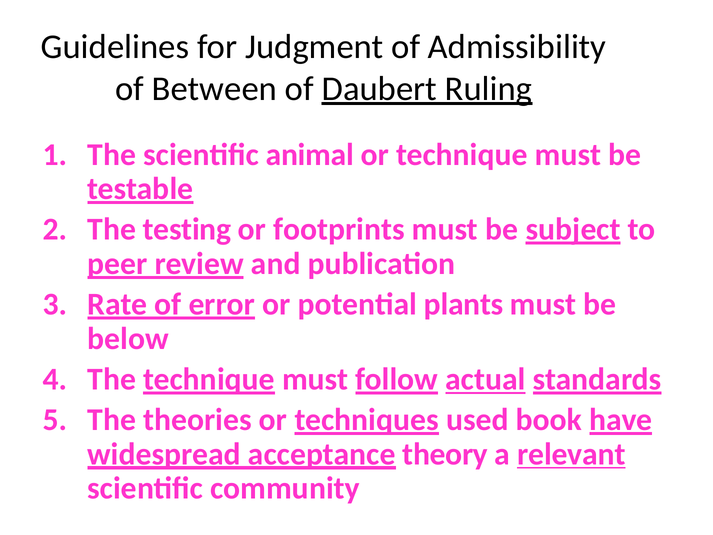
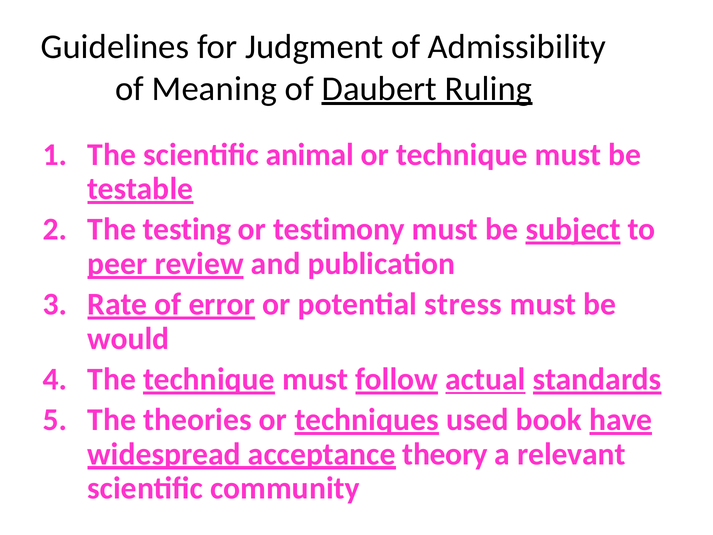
Between: Between -> Meaning (214, 89)
footprints: footprints -> testimony (339, 229)
plants: plants -> stress (463, 304)
below: below -> would (128, 338)
relevant underline: present -> none (571, 454)
